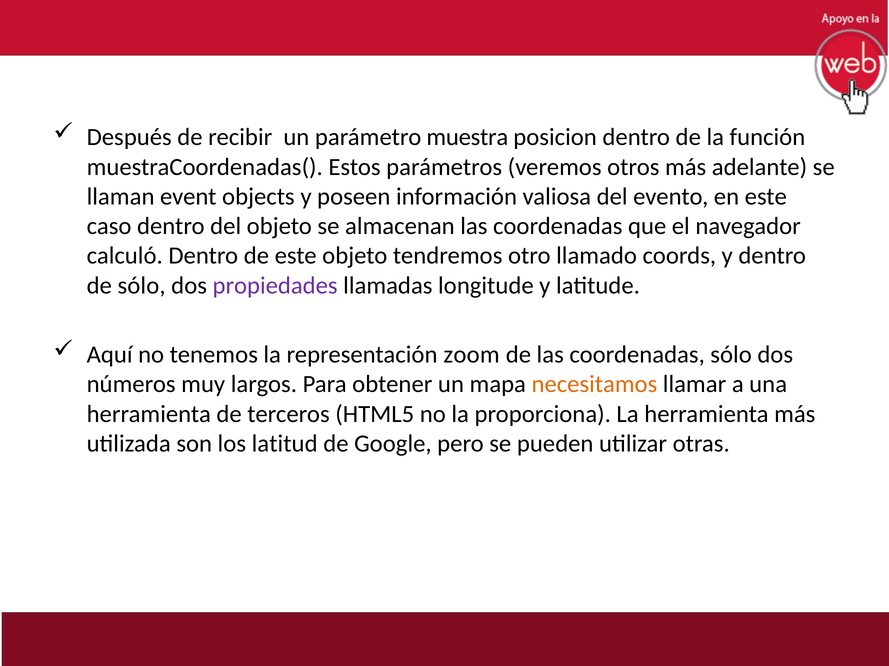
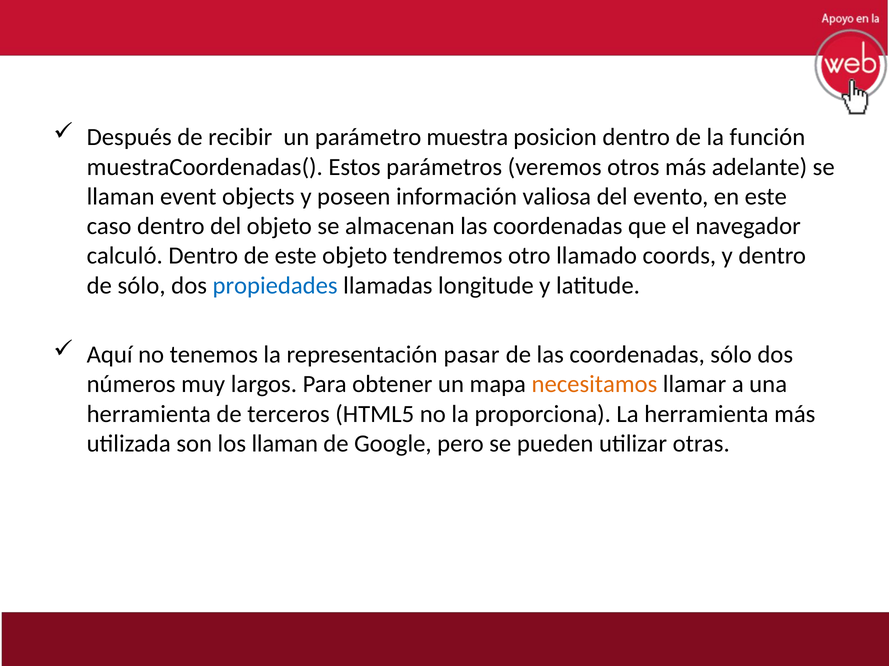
propiedades colour: purple -> blue (275, 286)
zoom: zoom -> pasar (472, 355)
los latitud: latitud -> llaman (285, 444)
